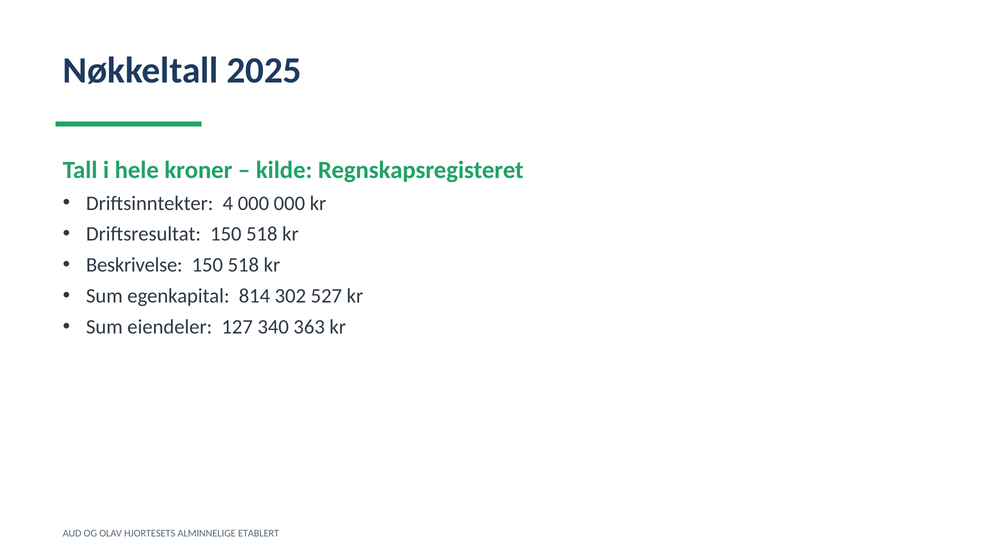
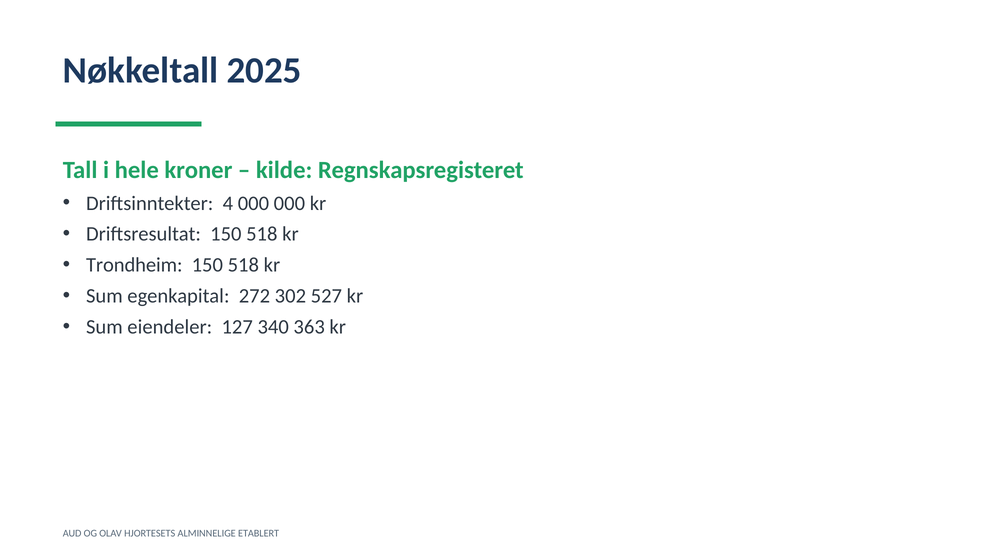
Beskrivelse: Beskrivelse -> Trondheim (134, 265)
814: 814 -> 272 (254, 296)
